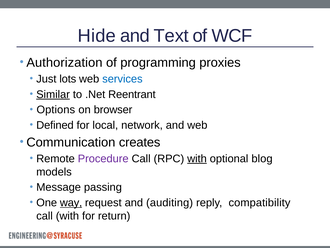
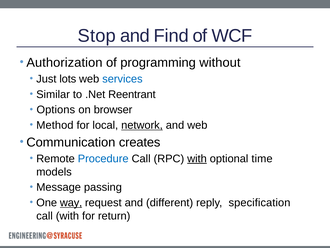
Hide: Hide -> Stop (97, 36)
Text: Text -> Find (171, 36)
proxies: proxies -> without (220, 62)
Similar underline: present -> none (53, 94)
Defined: Defined -> Method (55, 125)
network underline: none -> present (142, 125)
Procedure colour: purple -> blue (103, 158)
blog: blog -> time (262, 158)
auditing: auditing -> different (170, 202)
compatibility: compatibility -> specification (259, 202)
